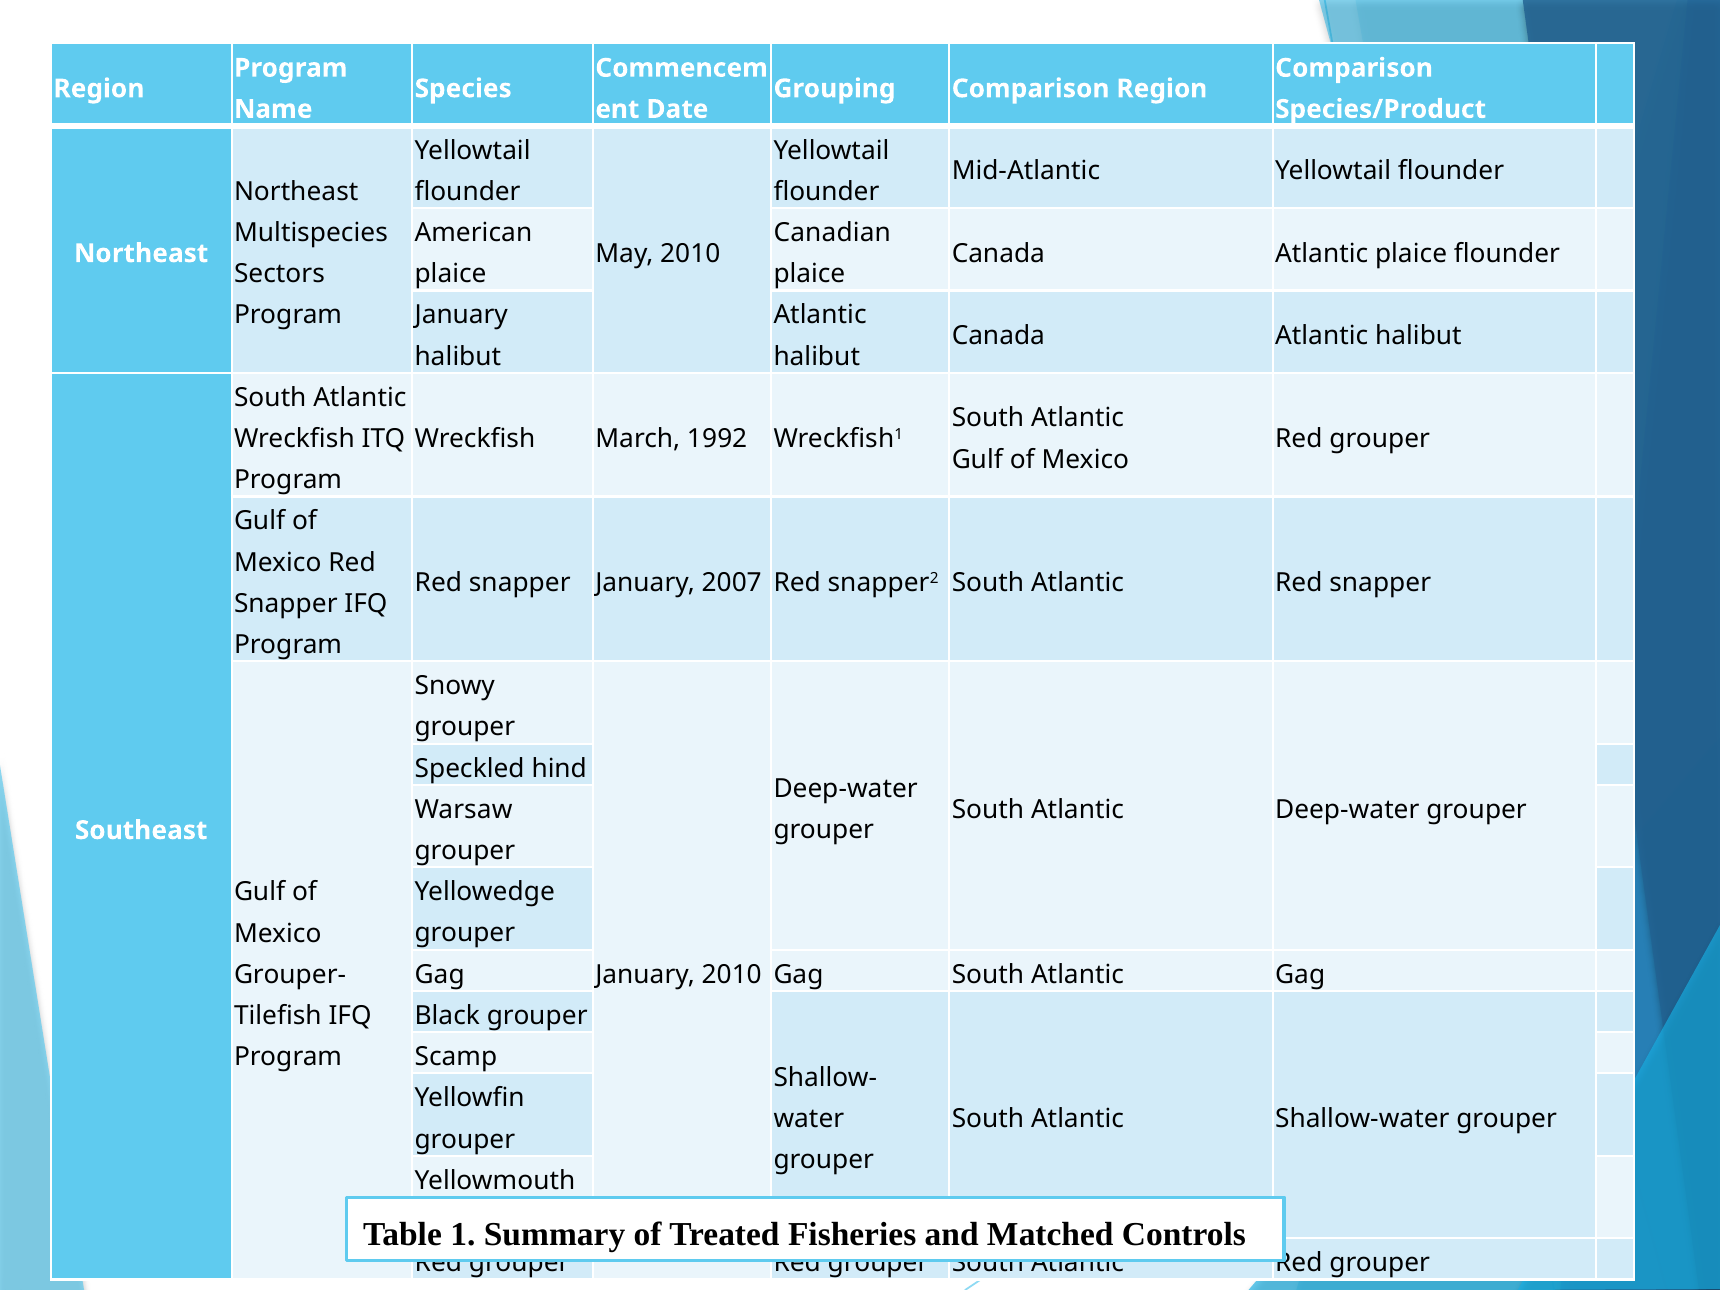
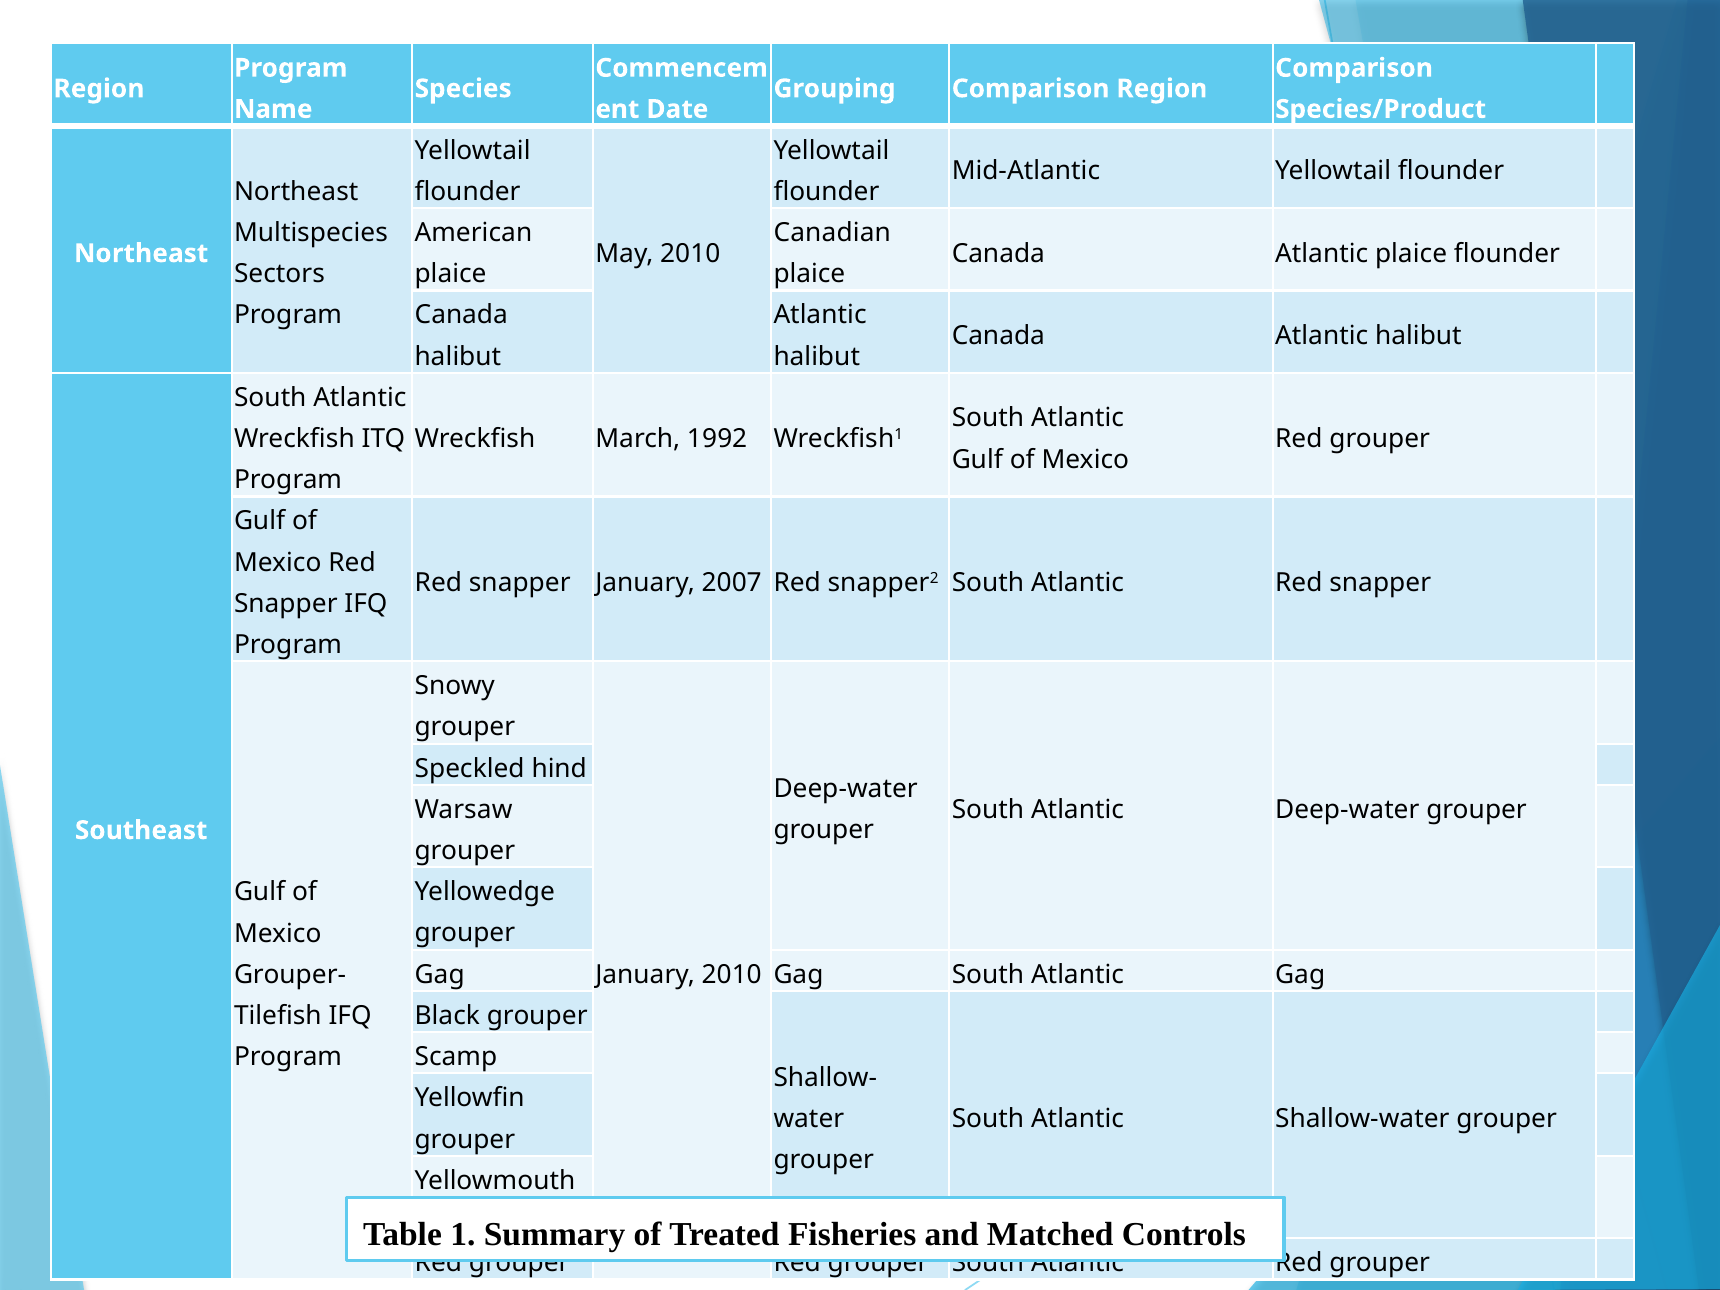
January: January -> Canada (461, 315)
